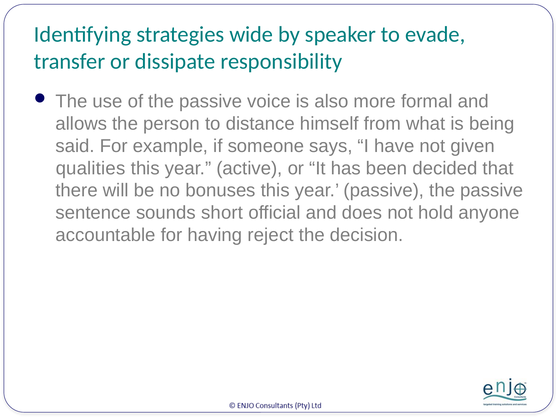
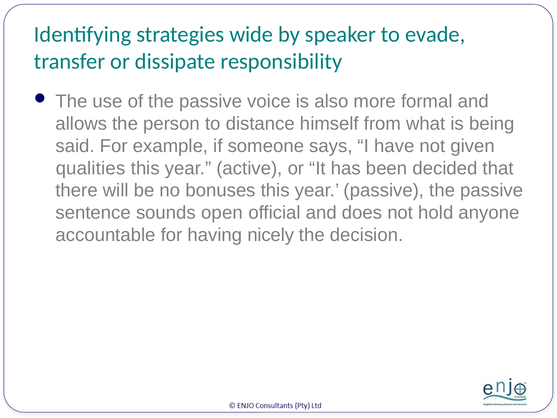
short: short -> open (222, 213)
reject: reject -> nicely (271, 235)
